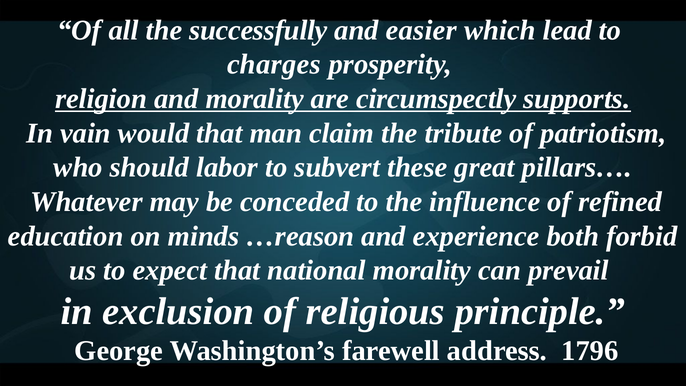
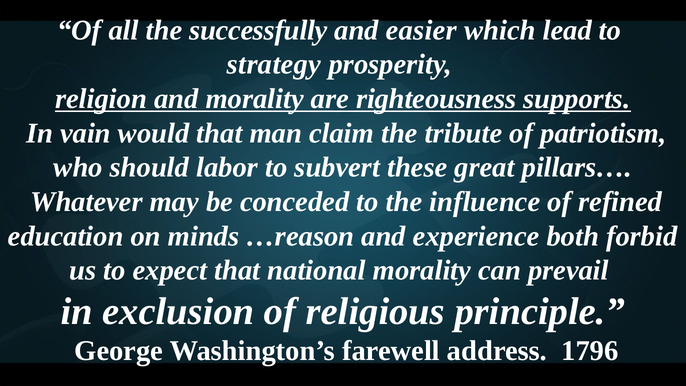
charges: charges -> strategy (274, 65)
circumspectly: circumspectly -> righteousness (436, 99)
